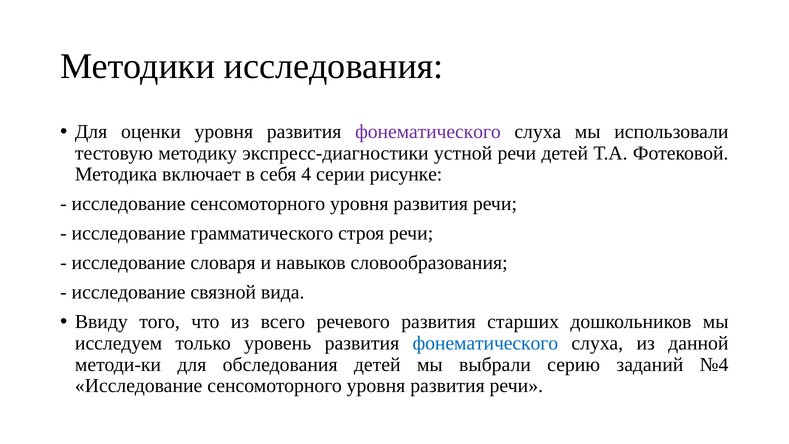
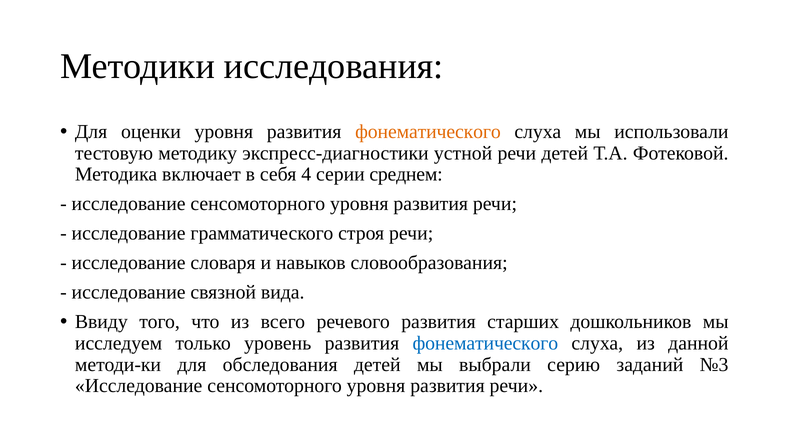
фонематического colour: purple -> orange (428, 132)
рисунке: рисунке -> среднем (406, 174)
№4: №4 -> №3 (714, 364)
